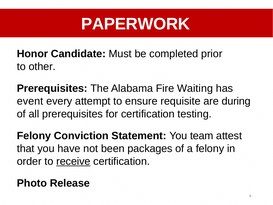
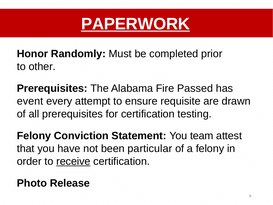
PAPERWORK underline: none -> present (136, 24)
Candidate: Candidate -> Randomly (78, 54)
Waiting: Waiting -> Passed (195, 88)
during: during -> drawn (236, 101)
packages: packages -> particular (150, 148)
